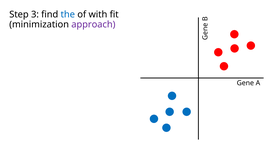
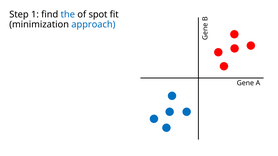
3: 3 -> 1 (35, 15)
with: with -> spot (98, 15)
approach colour: purple -> blue (93, 25)
